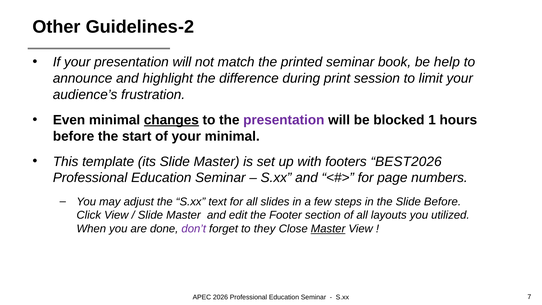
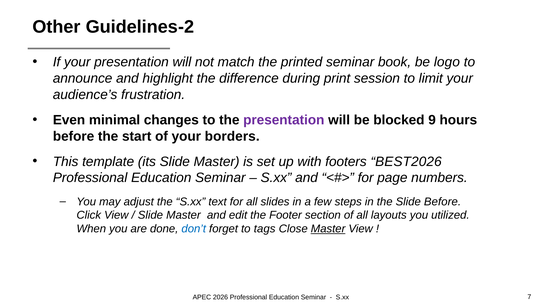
help: help -> logo (447, 62)
changes underline: present -> none (171, 120)
1: 1 -> 9 (432, 120)
your minimal: minimal -> borders (232, 136)
don’t colour: purple -> blue (194, 229)
they: they -> tags (265, 229)
